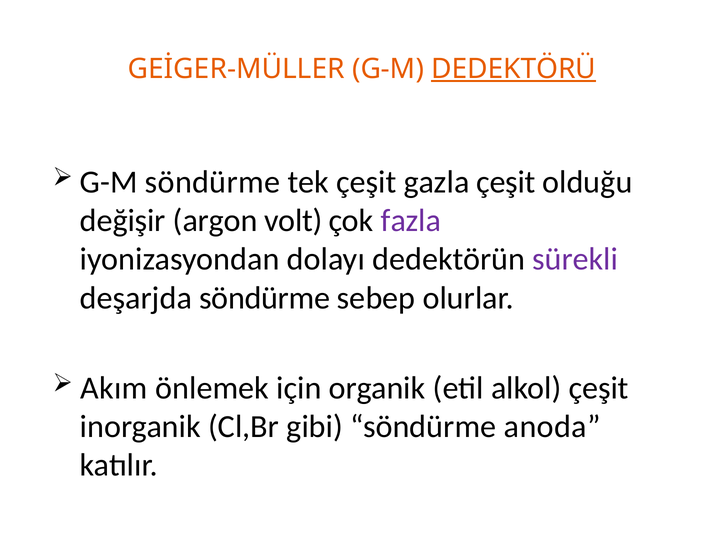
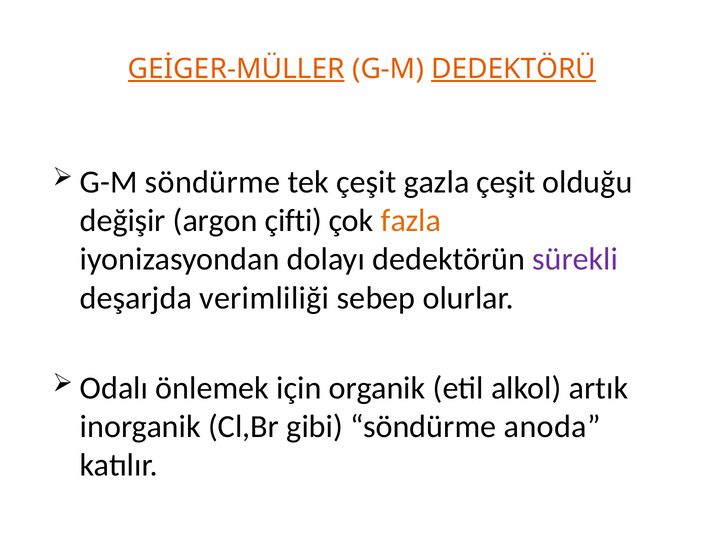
GEİGER-MÜLLER underline: none -> present (236, 69)
volt: volt -> çifti (293, 221)
fazla colour: purple -> orange (411, 221)
deşarjda söndürme: söndürme -> verimliliği (264, 298)
Akım: Akım -> Odalı (114, 388)
alkol çeşit: çeşit -> artık (599, 388)
